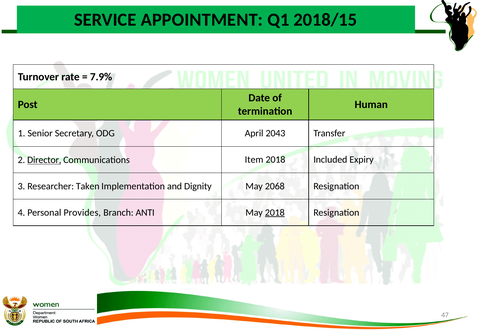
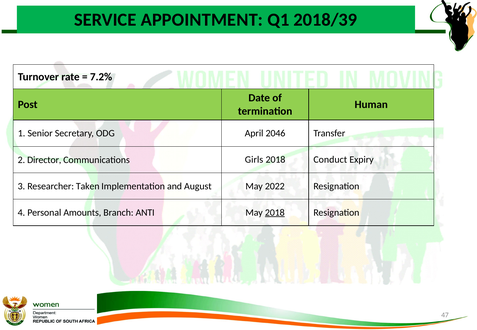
2018/15: 2018/15 -> 2018/39 (325, 20)
7.9%: 7.9% -> 7.2% (101, 77)
2043: 2043 -> 2046 (275, 133)
Director underline: present -> none (44, 160)
Item: Item -> Girls (254, 160)
Included: Included -> Conduct (330, 160)
Dignity: Dignity -> August (198, 187)
2068: 2068 -> 2022 (275, 186)
Provides: Provides -> Amounts (82, 213)
